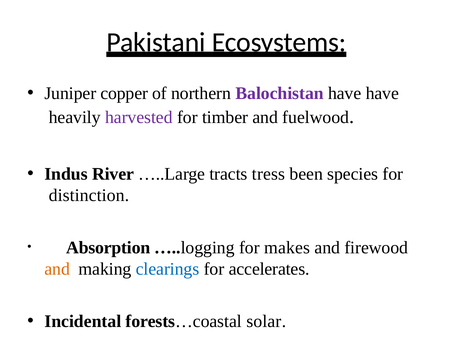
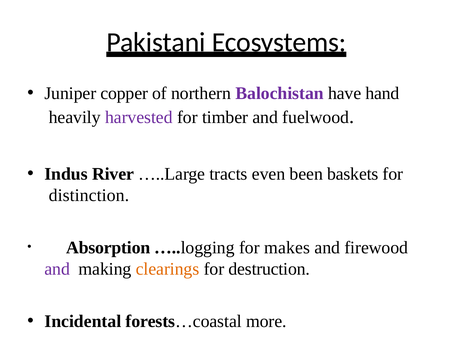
have have: have -> hand (382, 93)
tress: tress -> even (269, 174)
species: species -> baskets (353, 174)
and colour: orange -> purple (57, 269)
clearings colour: blue -> orange (168, 269)
accelerates: accelerates -> destruction (269, 269)
solar: solar -> more (266, 321)
